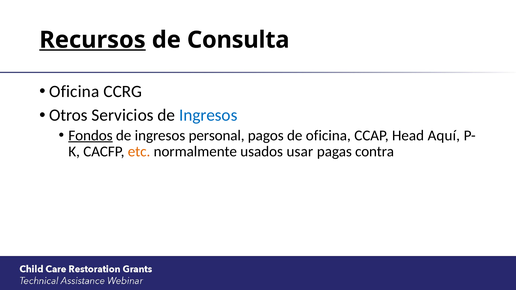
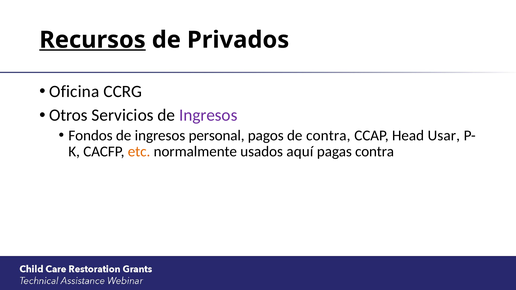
Consulta: Consulta -> Privados (238, 40)
Ingresos colour: blue -> purple (208, 115)
Fondos underline: present -> none (90, 136)
de oficina: oficina -> contra (328, 136)
Aquí: Aquí -> Usar (444, 136)
usar: usar -> aquí (300, 152)
